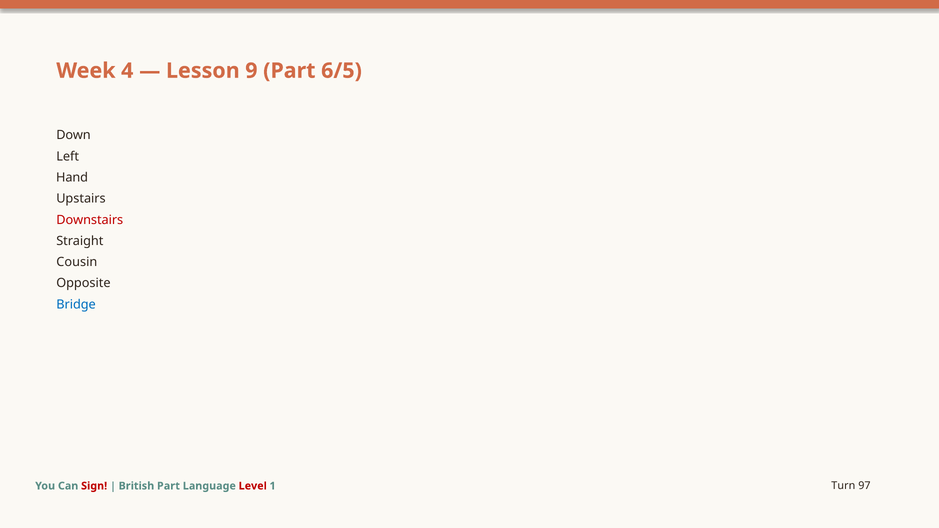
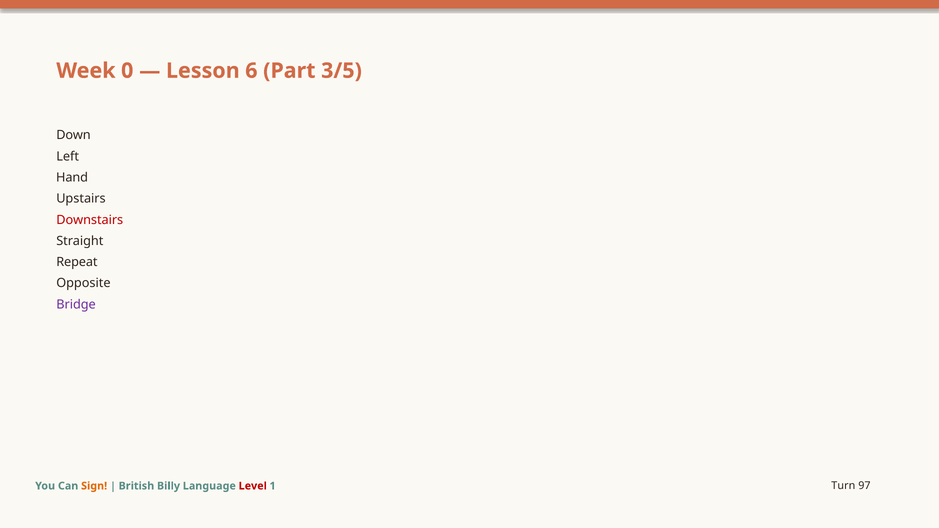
4: 4 -> 0 (127, 71)
9: 9 -> 6 (251, 71)
6/5: 6/5 -> 3/5 (341, 71)
Cousin: Cousin -> Repeat (77, 262)
Bridge colour: blue -> purple (76, 305)
Sign colour: red -> orange (94, 486)
British Part: Part -> Billy (168, 486)
